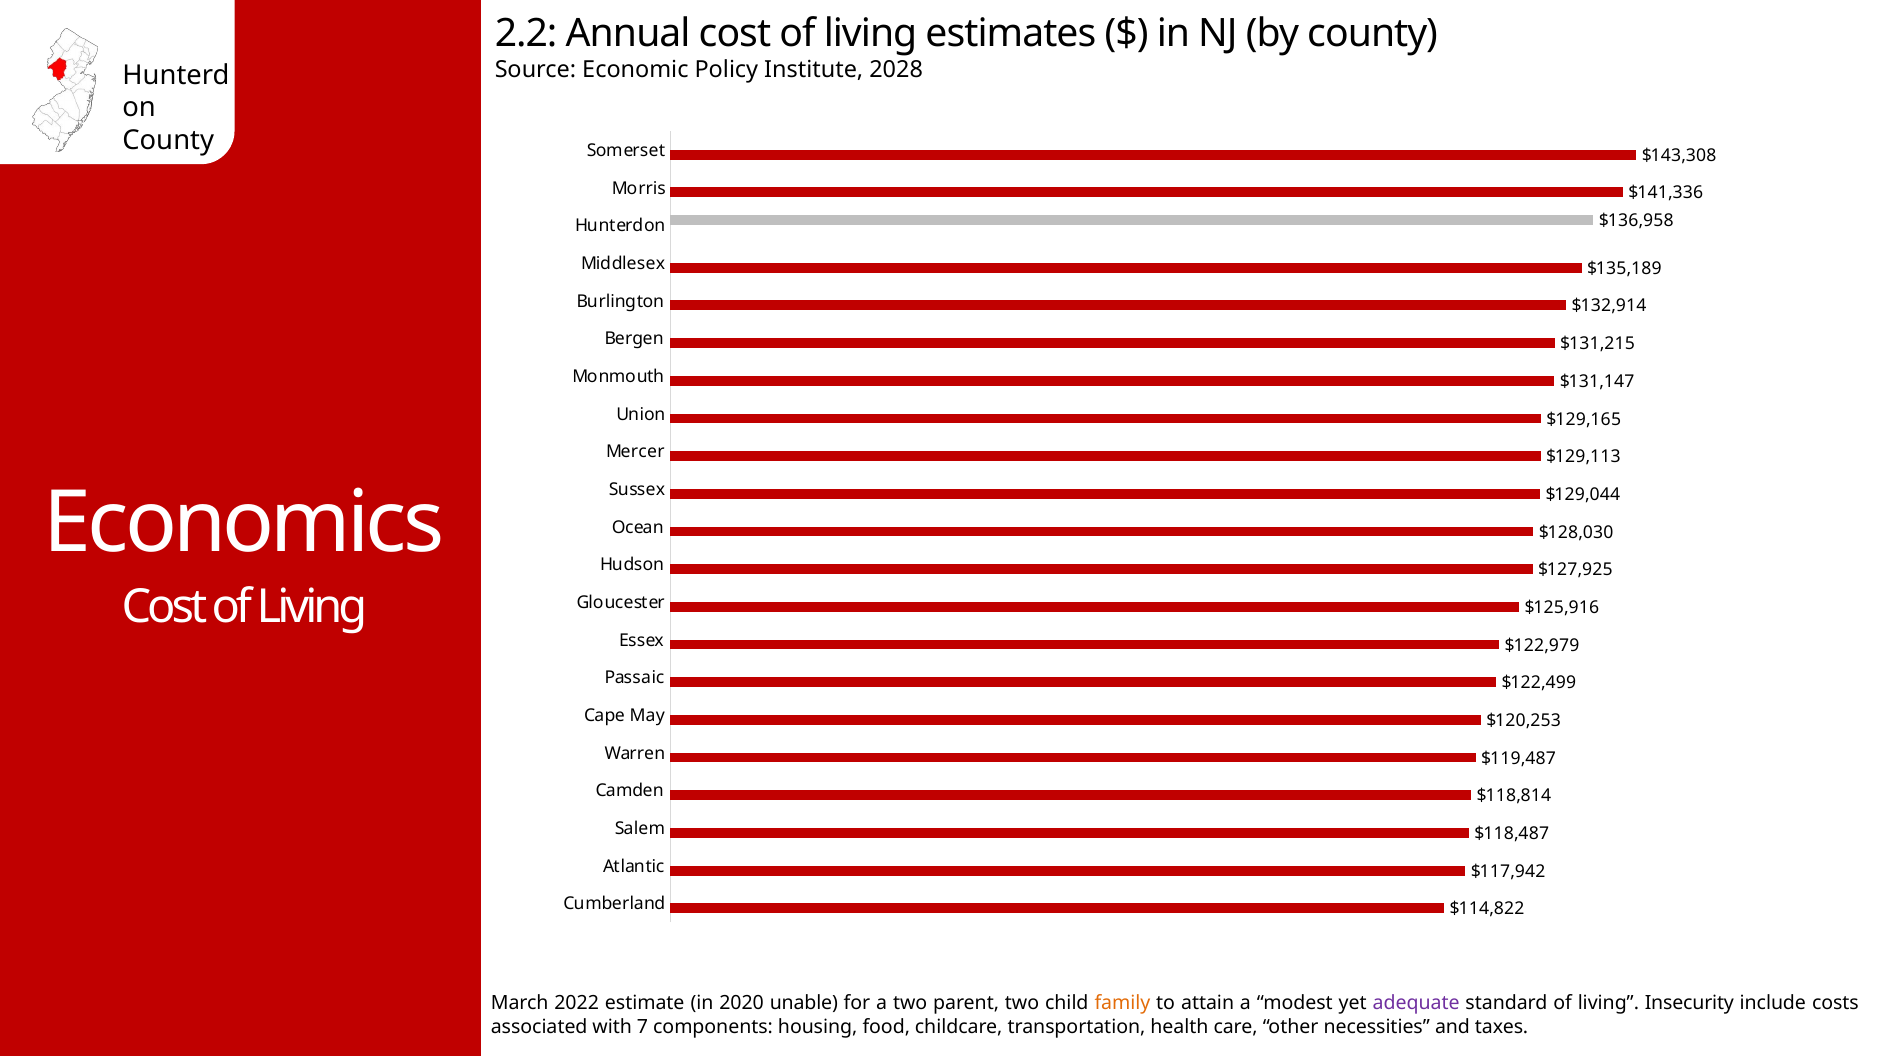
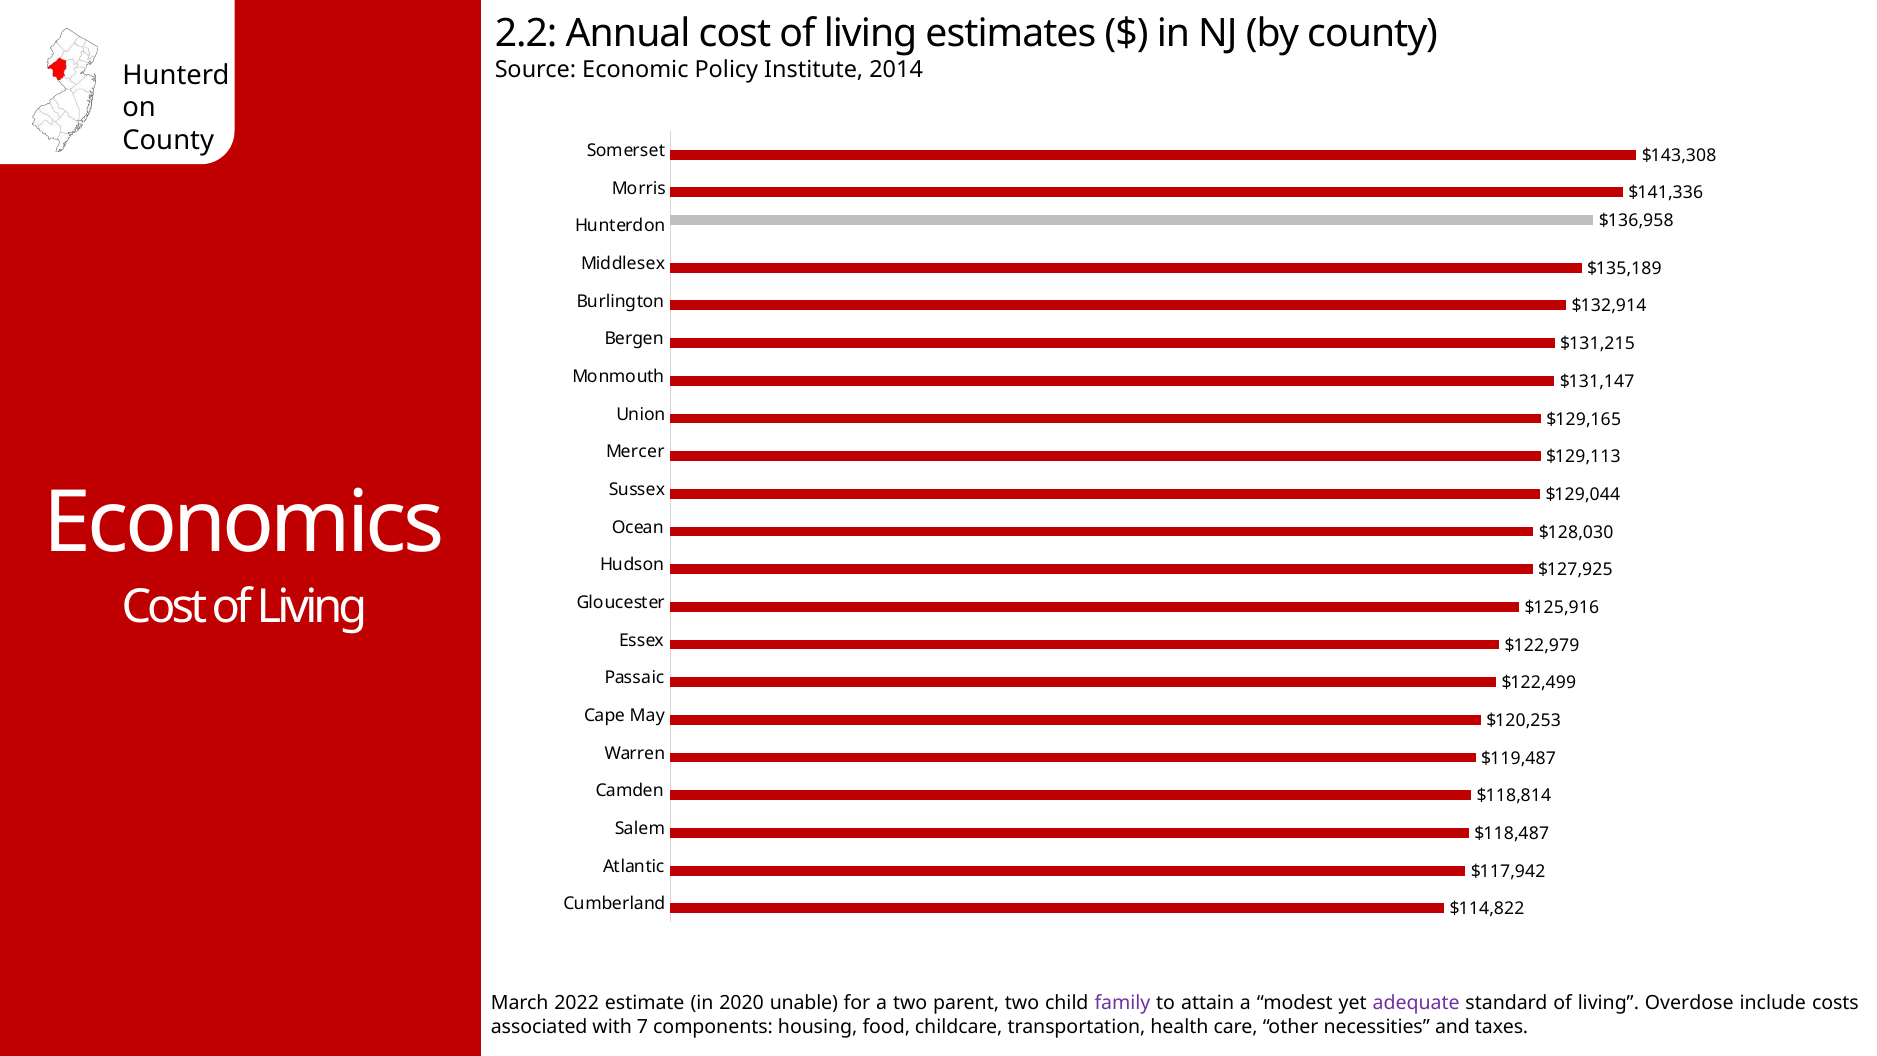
2028: 2028 -> 2014 (896, 70)
family colour: orange -> purple (1122, 1003)
Insecurity: Insecurity -> Overdose (1689, 1003)
